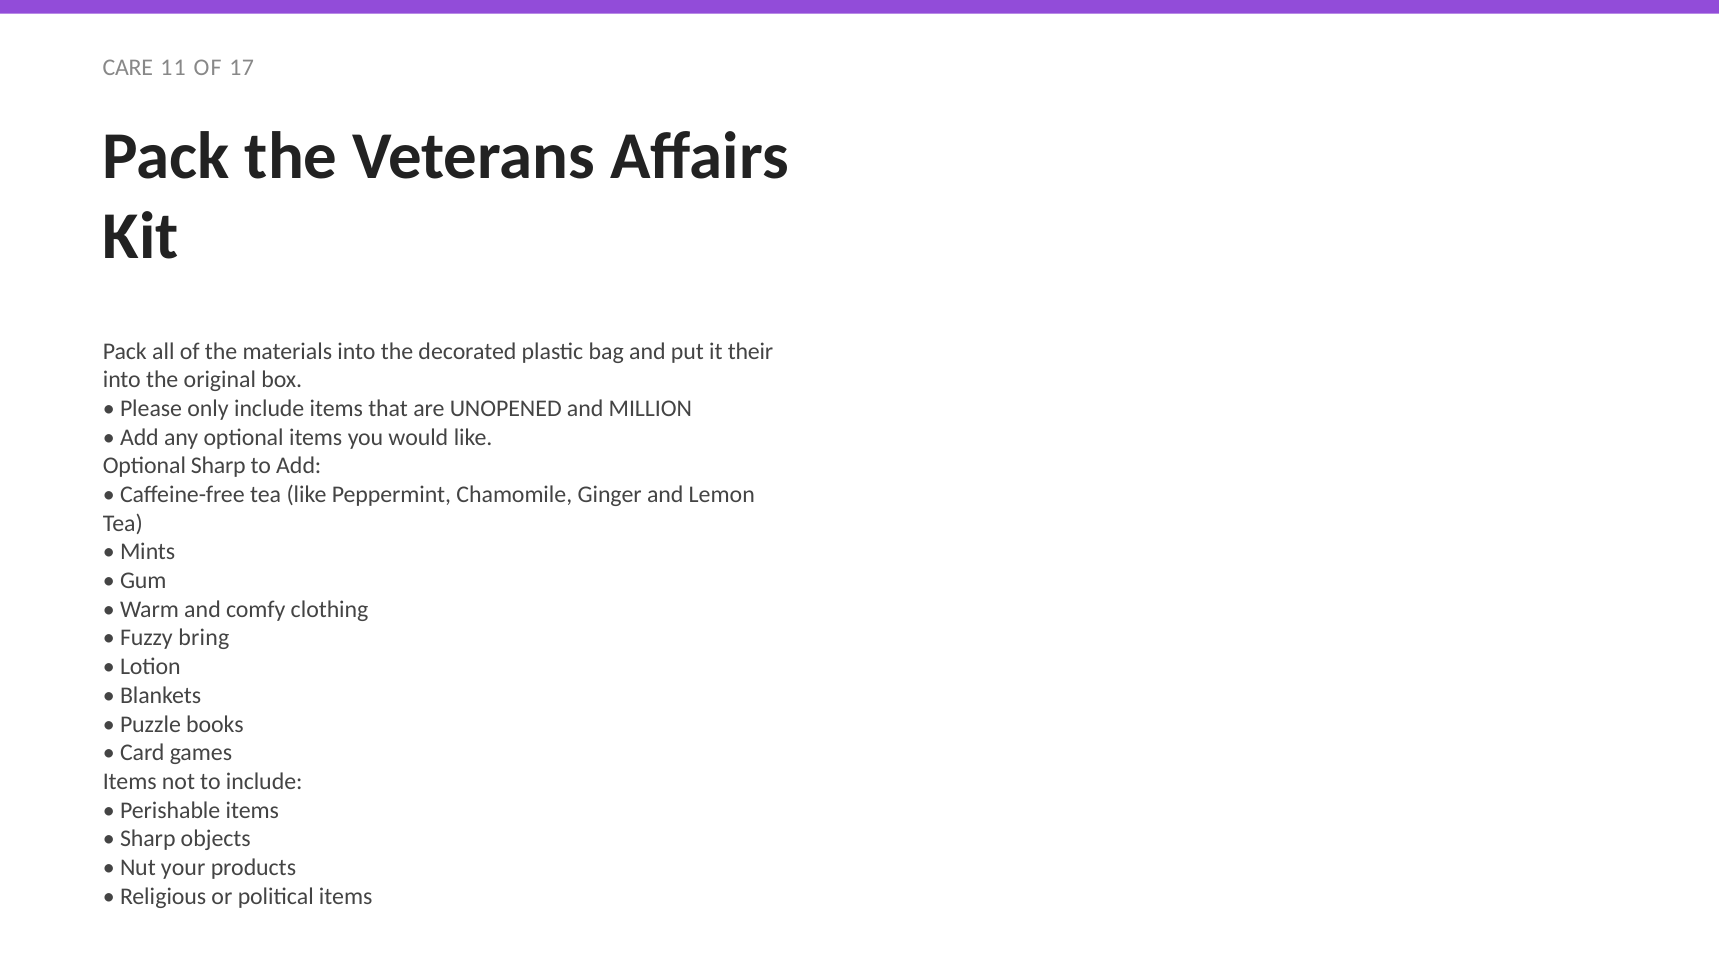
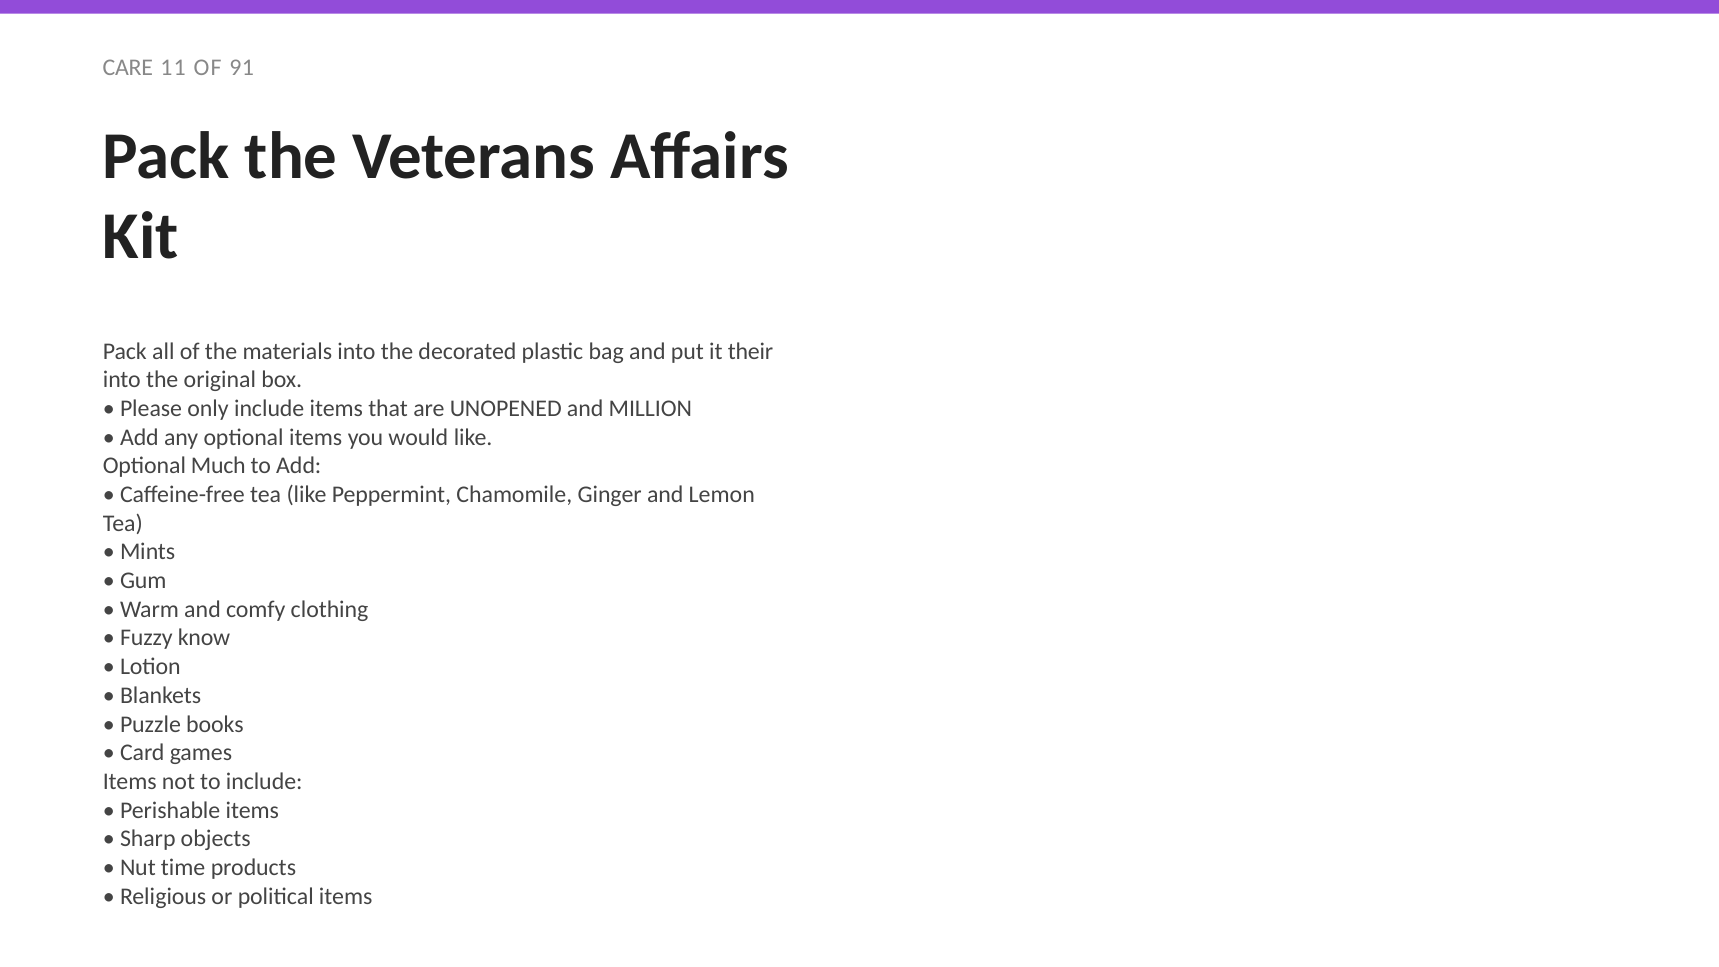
17: 17 -> 91 (242, 67)
Optional Sharp: Sharp -> Much (218, 466)
bring: bring -> know (204, 638)
your: your -> time (183, 868)
